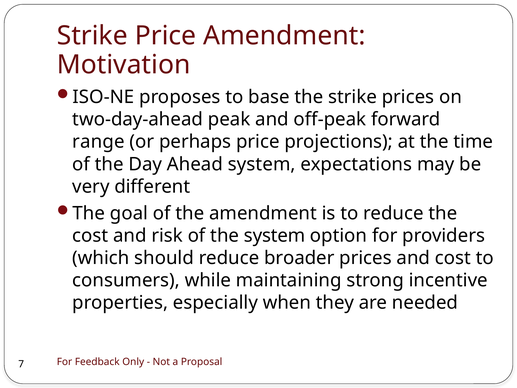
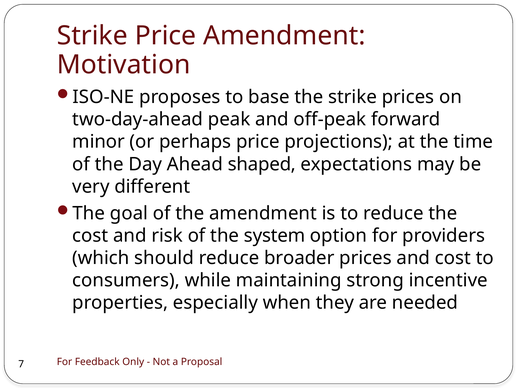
range: range -> minor (99, 142)
Ahead system: system -> shaped (262, 164)
